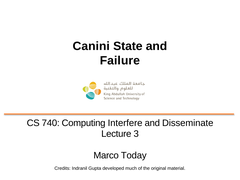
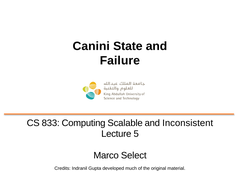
740: 740 -> 833 (51, 123)
Interfere: Interfere -> Scalable (125, 123)
Disseminate: Disseminate -> Inconsistent (188, 123)
3: 3 -> 5 (136, 134)
Today: Today -> Select (134, 155)
